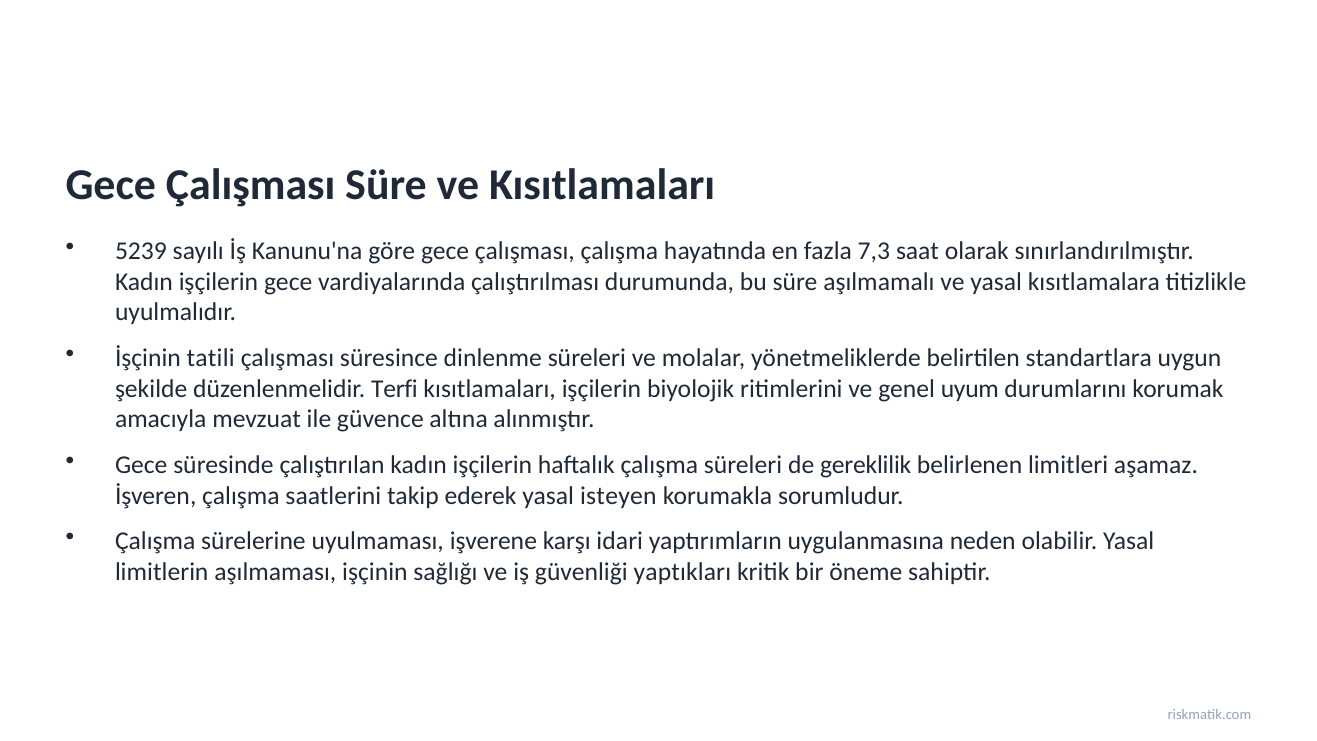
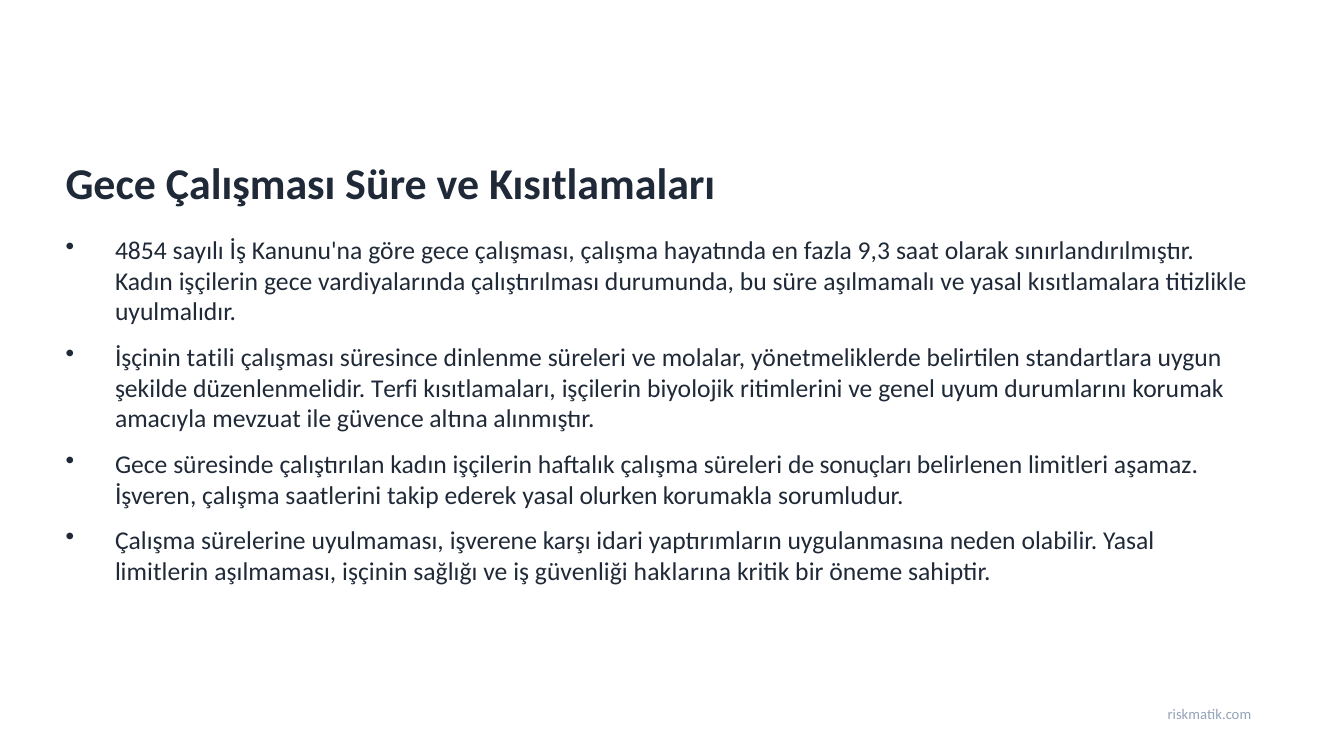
5239: 5239 -> 4854 (141, 251)
7,3: 7,3 -> 9,3 (874, 251)
gereklilik: gereklilik -> sonuçları (866, 465)
isteyen: isteyen -> olurken (619, 496)
yaptıkları: yaptıkları -> haklarına (682, 572)
